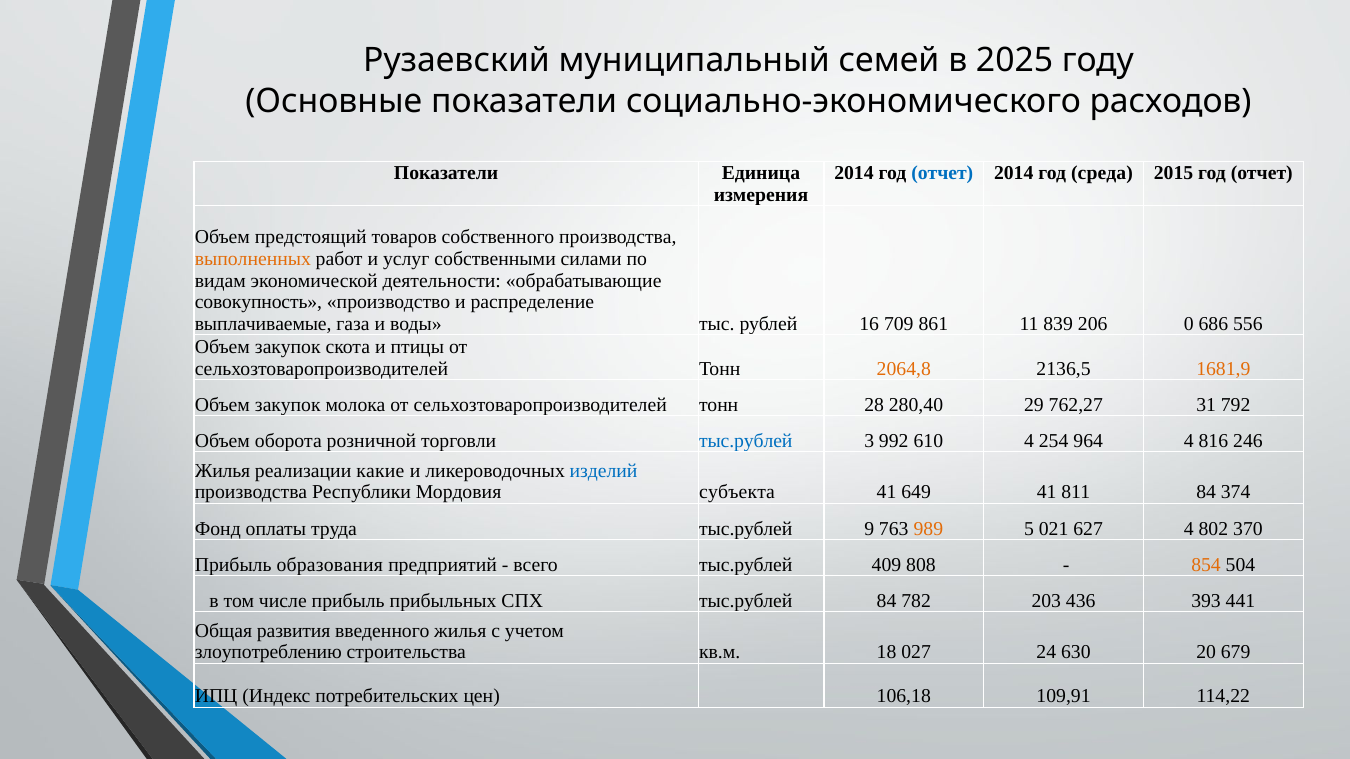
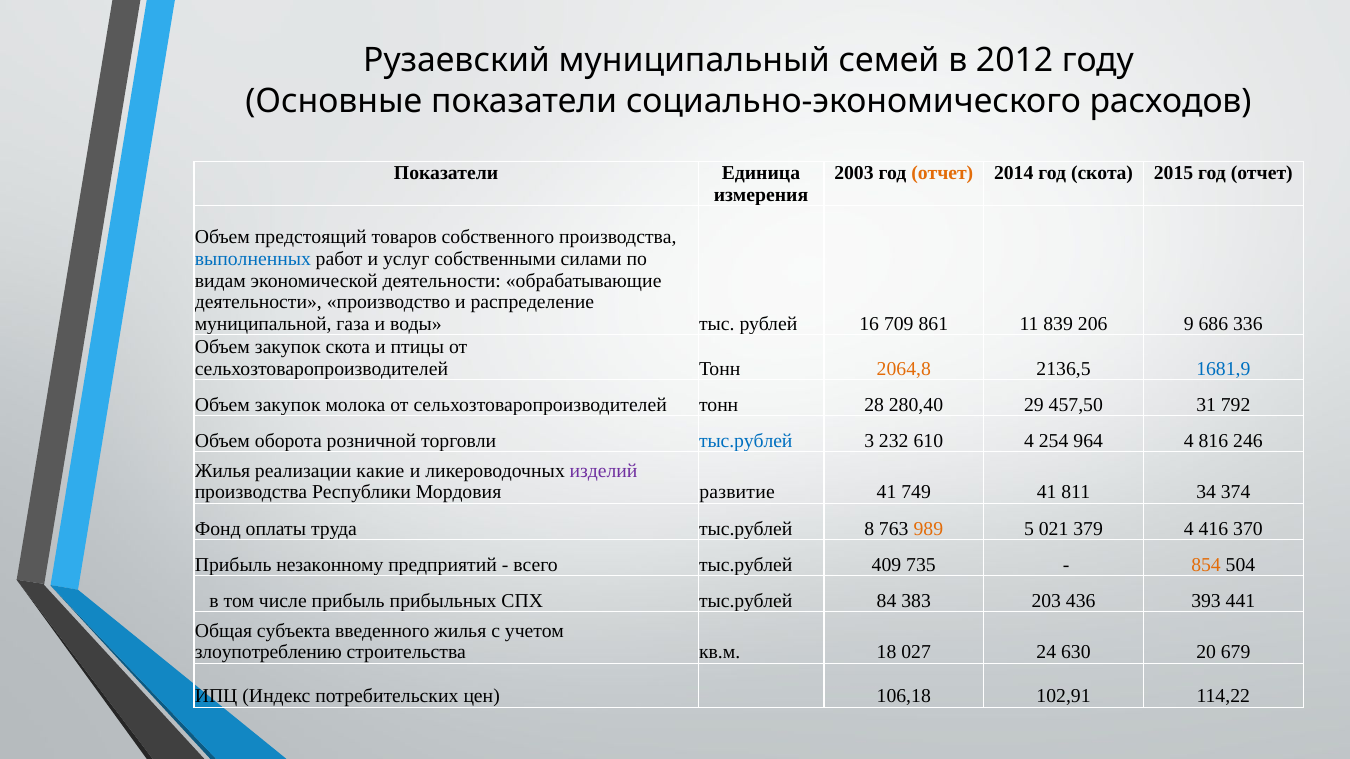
2025: 2025 -> 2012 (1015, 61)
2014: 2014 -> 2003 (854, 173)
отчет colour: blue -> orange (942, 173)
год среда: среда -> скота (1102, 173)
выполненных colour: orange -> blue (253, 259)
совокупность: совокупность -> деятельности (258, 303)
выплачиваемые: выплачиваемые -> муниципальной (263, 324)
0: 0 -> 9 (1189, 324)
556: 556 -> 336 (1248, 324)
1681,9 colour: orange -> blue (1223, 369)
762,27: 762,27 -> 457,50 (1076, 405)
992: 992 -> 232 (894, 441)
изделий colour: blue -> purple (604, 471)
субъекта: субъекта -> развитие (737, 493)
649: 649 -> 749 (916, 493)
811 84: 84 -> 34 (1206, 493)
9: 9 -> 8 (869, 529)
627: 627 -> 379 (1088, 529)
802: 802 -> 416 (1213, 529)
образования: образования -> незаконному (330, 565)
808: 808 -> 735 (921, 565)
782: 782 -> 383 (916, 601)
развития: развития -> субъекта (294, 631)
109,91: 109,91 -> 102,91 (1064, 697)
